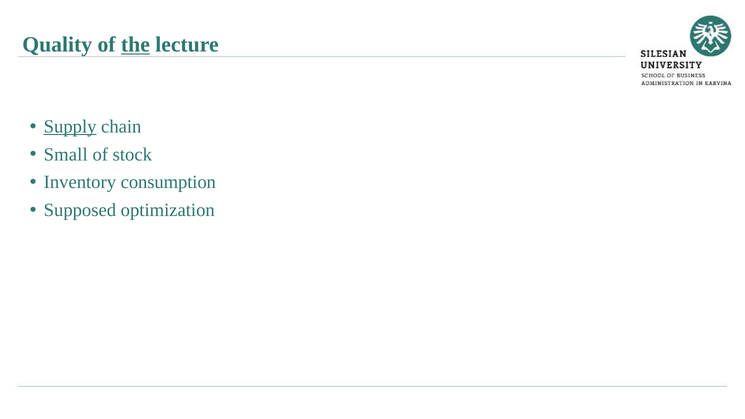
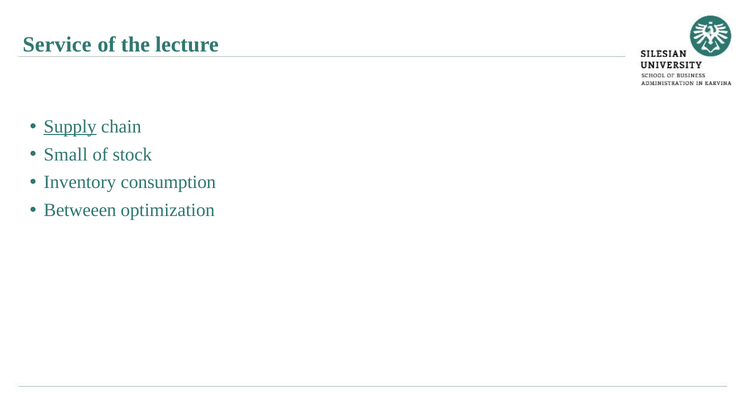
Quality: Quality -> Service (57, 45)
the underline: present -> none (135, 45)
Supposed: Supposed -> Betweeen (80, 210)
